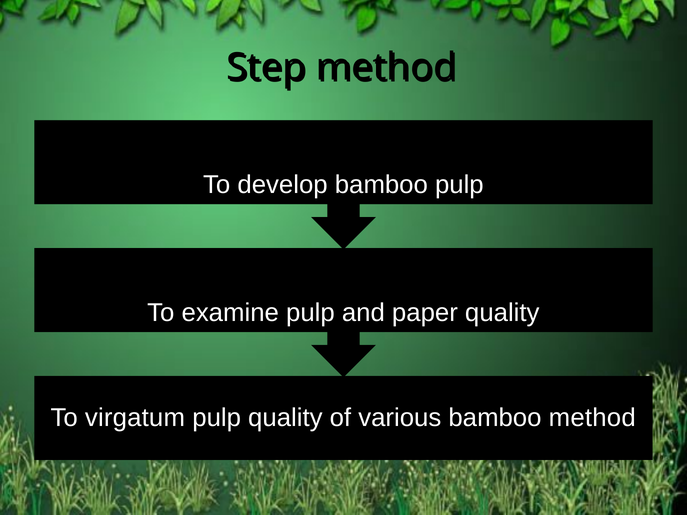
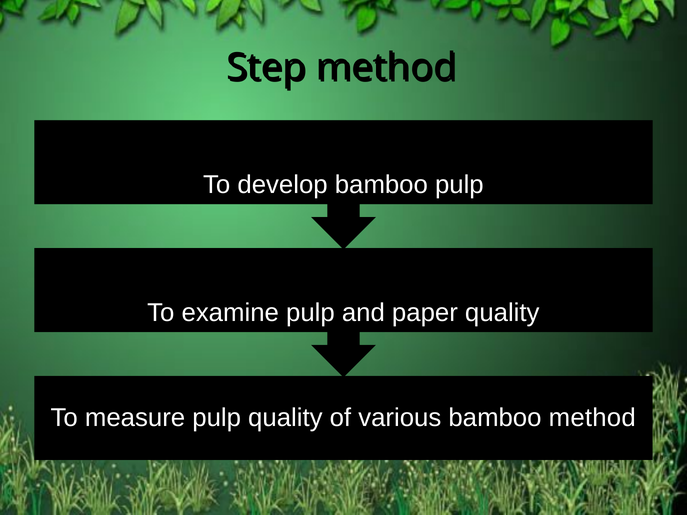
virgatum: virgatum -> measure (135, 418)
